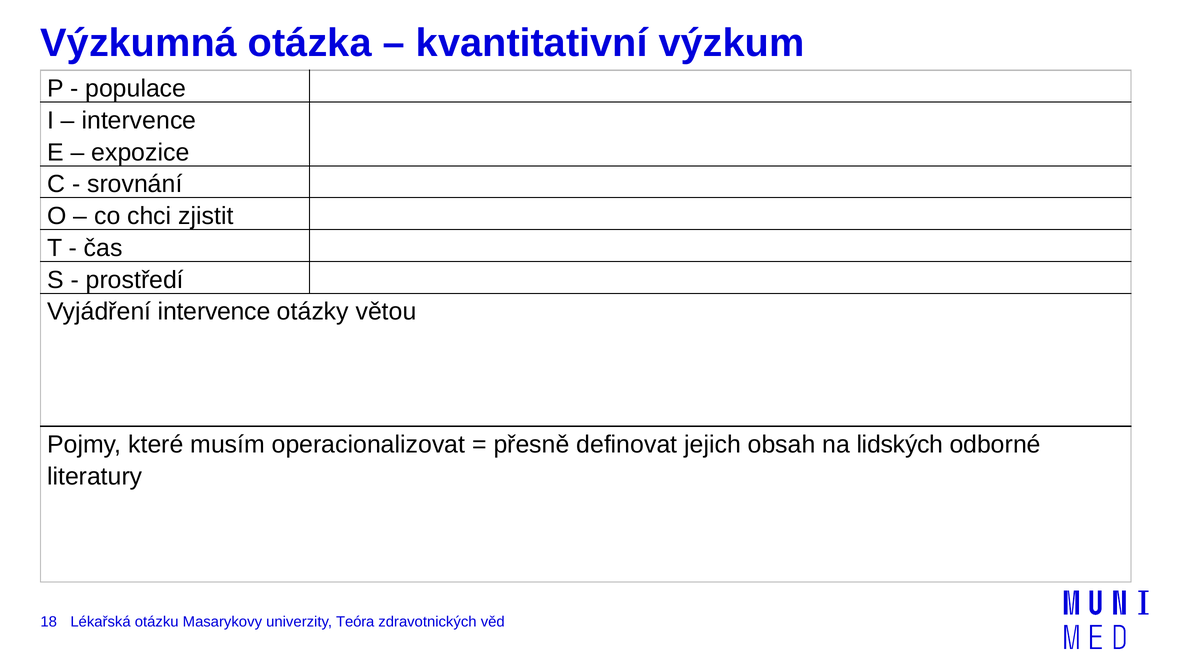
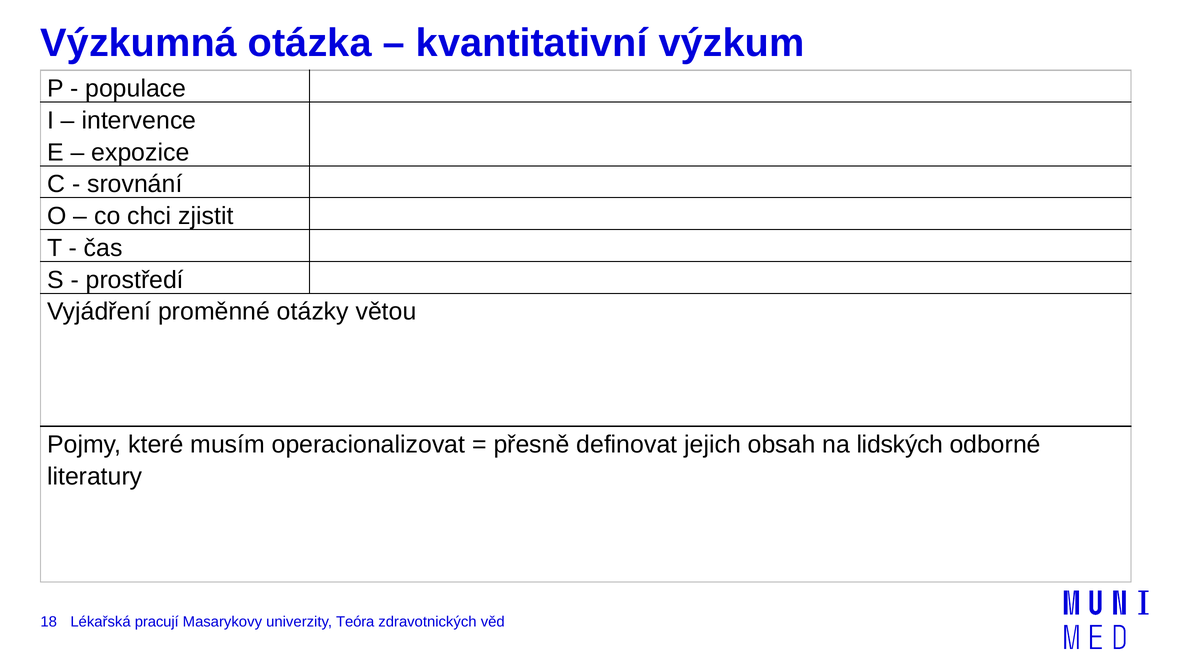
Vyjádření intervence: intervence -> proměnné (214, 312)
otázku: otázku -> pracují (157, 622)
